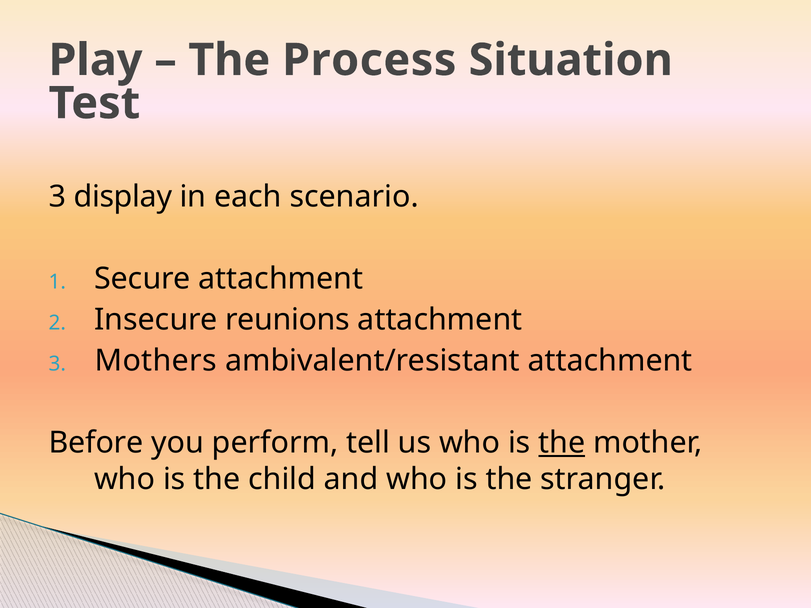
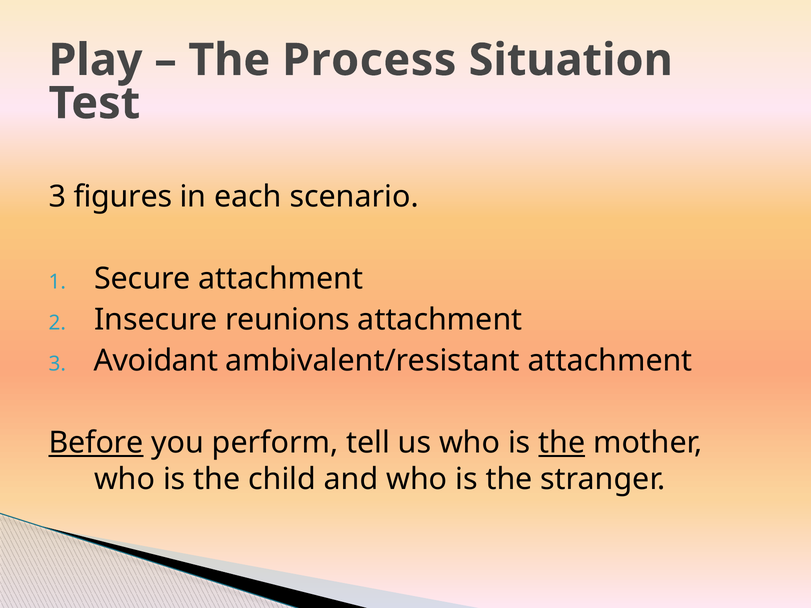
display: display -> figures (123, 197)
Mothers: Mothers -> Avoidant (156, 361)
Before underline: none -> present (96, 443)
